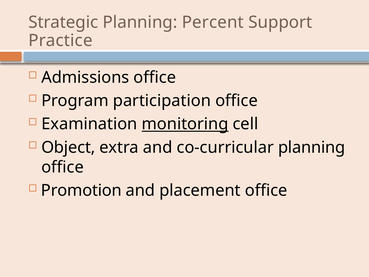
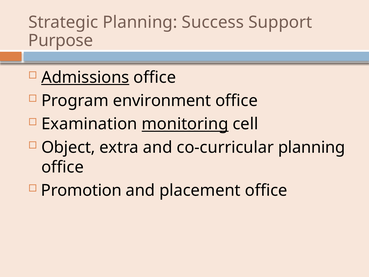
Percent: Percent -> Success (213, 22)
Practice: Practice -> Purpose (61, 41)
Admissions underline: none -> present (85, 77)
participation: participation -> environment (162, 101)
